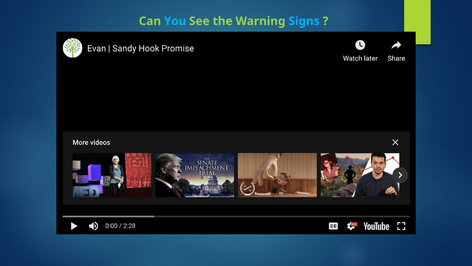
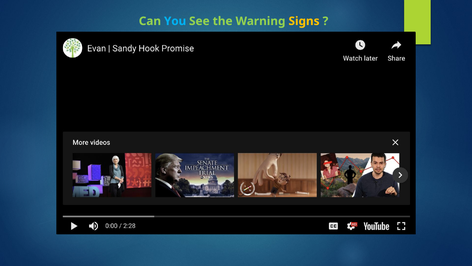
Signs colour: light blue -> yellow (304, 21)
